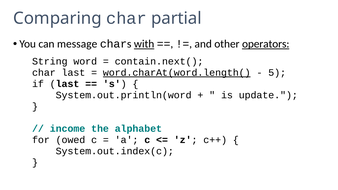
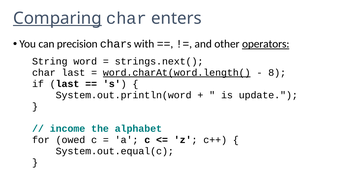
Comparing underline: none -> present (57, 18)
partial: partial -> enters (176, 18)
message: message -> precision (77, 44)
with underline: present -> none (144, 44)
contain.next(: contain.next( -> strings.next( (159, 61)
5: 5 -> 8 (277, 73)
System.out.index(c: System.out.index(c -> System.out.equal(c (115, 151)
